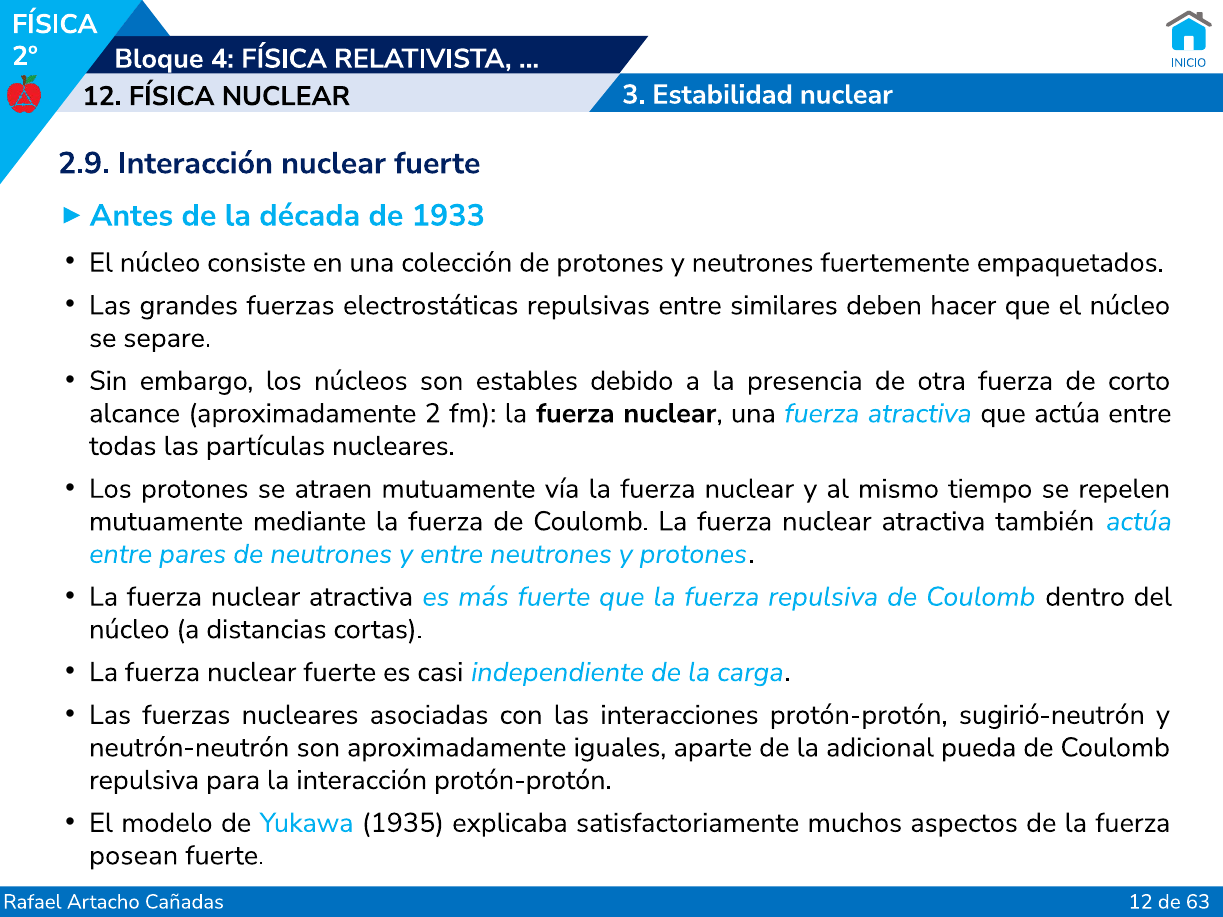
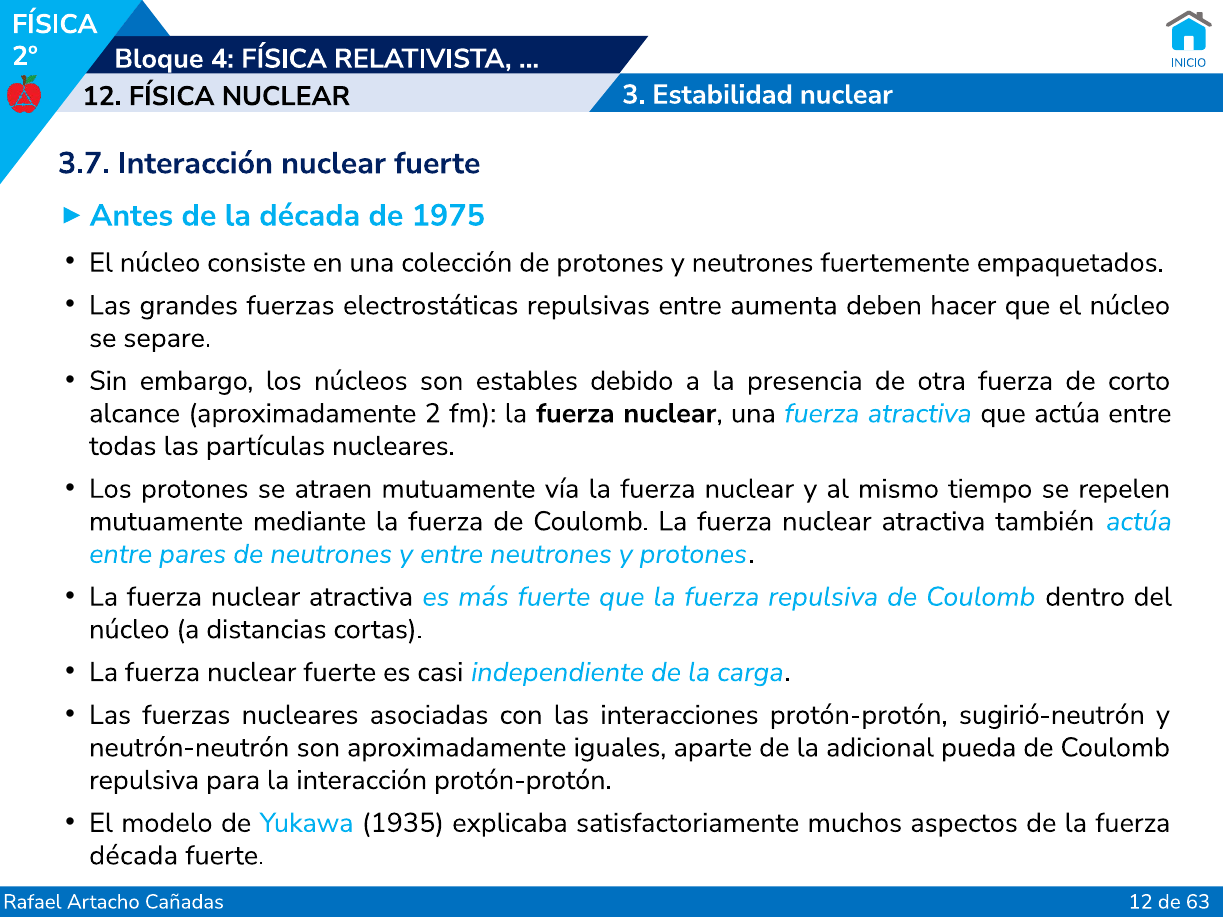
2.9: 2.9 -> 3.7 (84, 163)
1933: 1933 -> 1975 (448, 216)
similares: similares -> aumenta (784, 306)
posean: posean -> década (134, 856)
